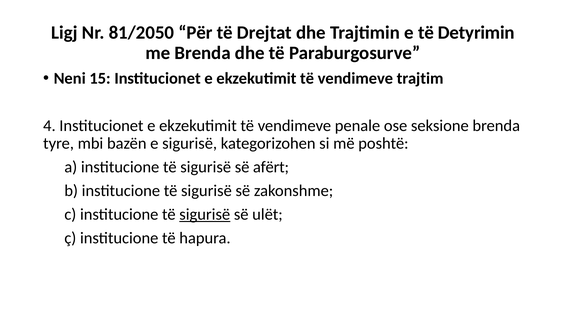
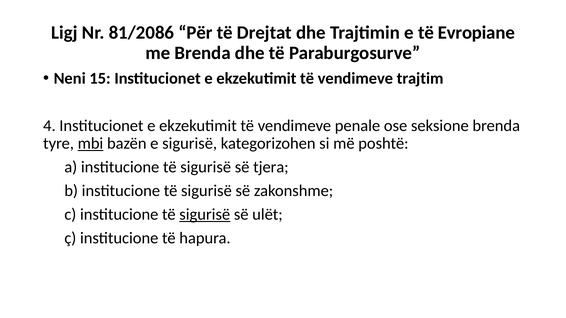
81/2050: 81/2050 -> 81/2086 (141, 33)
Detyrimin: Detyrimin -> Evropiane (476, 33)
mbi underline: none -> present (90, 144)
afërt: afërt -> tjera (271, 167)
